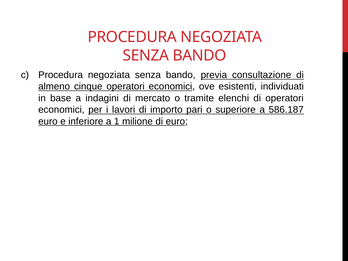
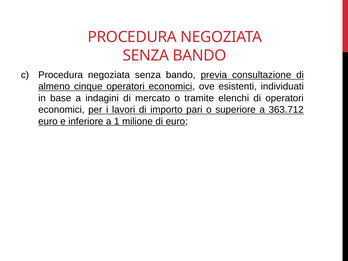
586.187: 586.187 -> 363.712 (286, 110)
